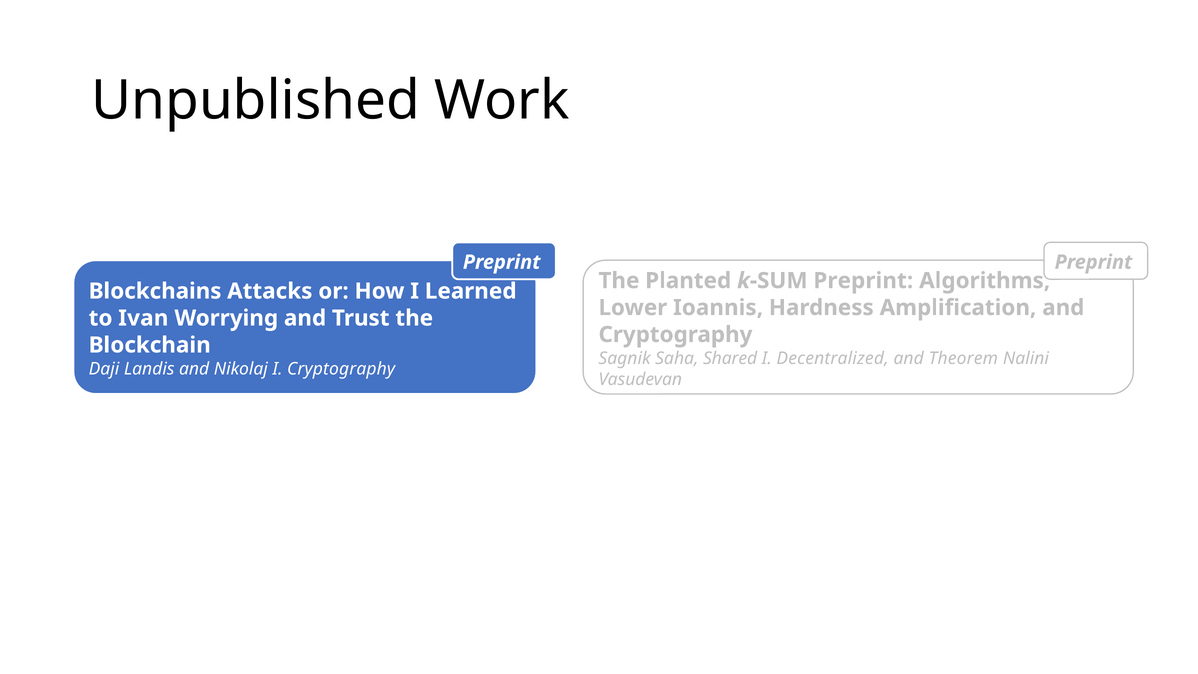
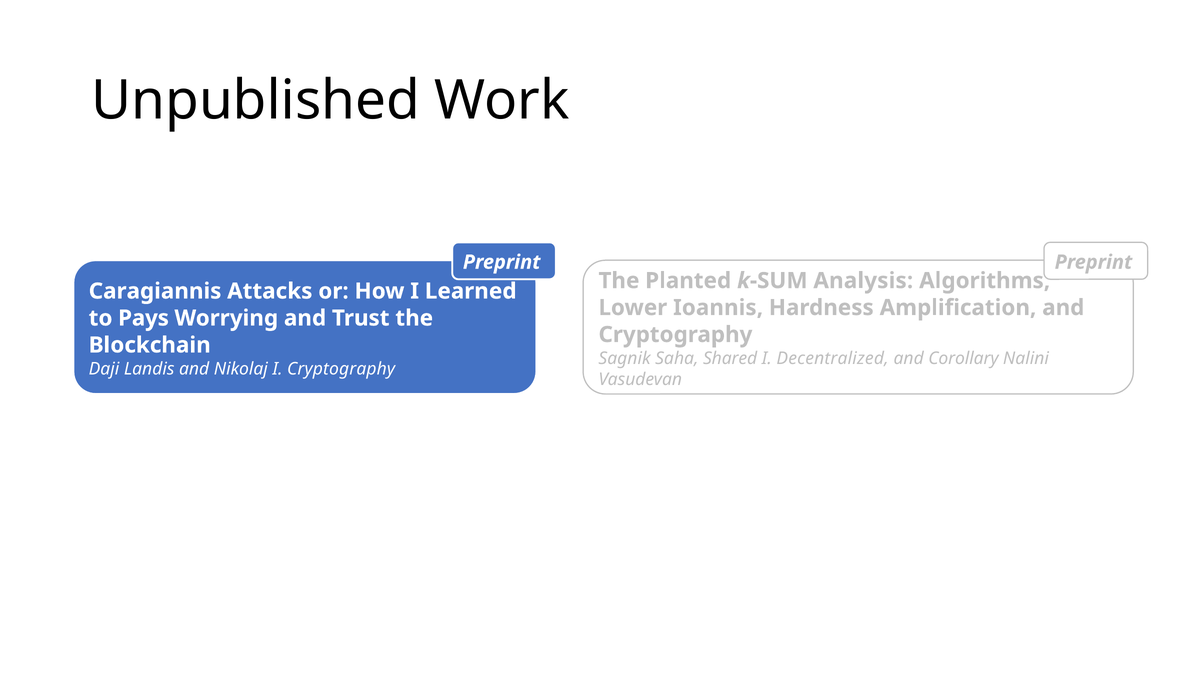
k-SUM Preprint: Preprint -> Analysis (863, 281)
Blockchains: Blockchains -> Caragiannis (155, 291)
Ivan: Ivan -> Pays (144, 318)
Theorem: Theorem -> Corollary (963, 358)
